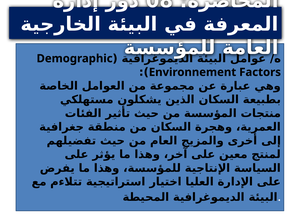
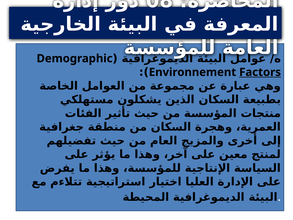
Factors underline: none -> present (260, 72)
